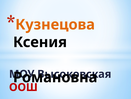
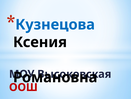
Кузнецова colour: orange -> blue (55, 24)
